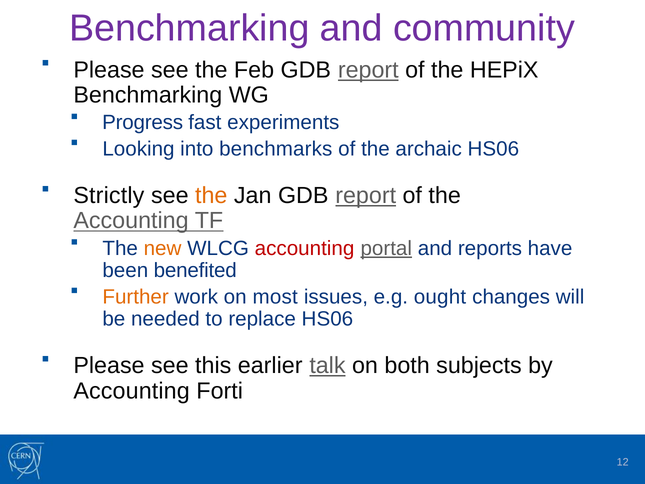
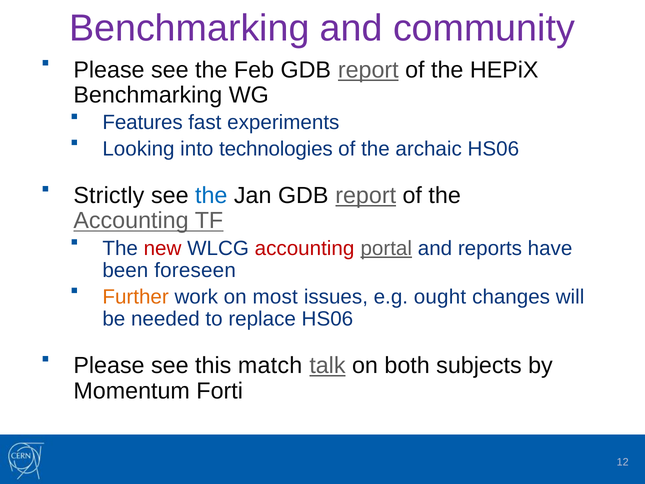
Progress: Progress -> Features (143, 123)
benchmarks: benchmarks -> technologies (276, 149)
the colour: orange -> blue (211, 195)
new colour: orange -> red (163, 248)
benefited: benefited -> foreseen (195, 270)
earlier: earlier -> match (270, 365)
Accounting: Accounting -> Momentum (132, 391)
